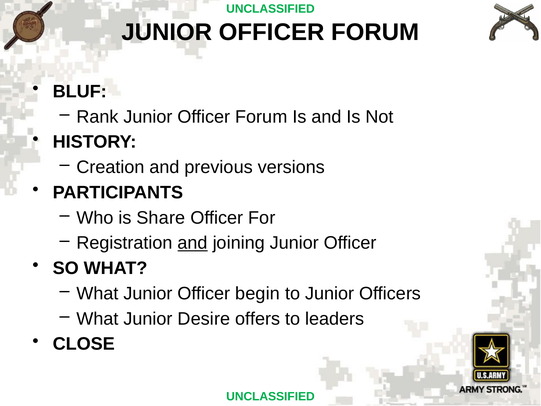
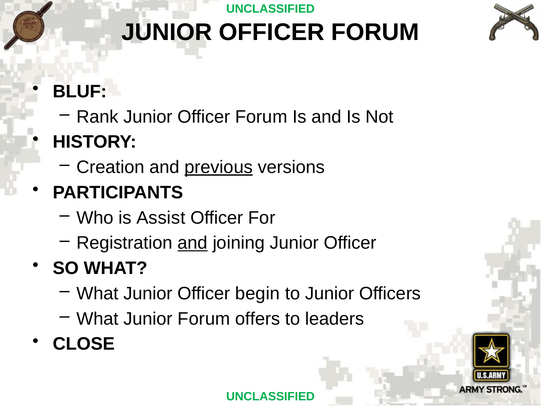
previous underline: none -> present (219, 167)
Share: Share -> Assist (161, 218)
Junior Desire: Desire -> Forum (204, 319)
